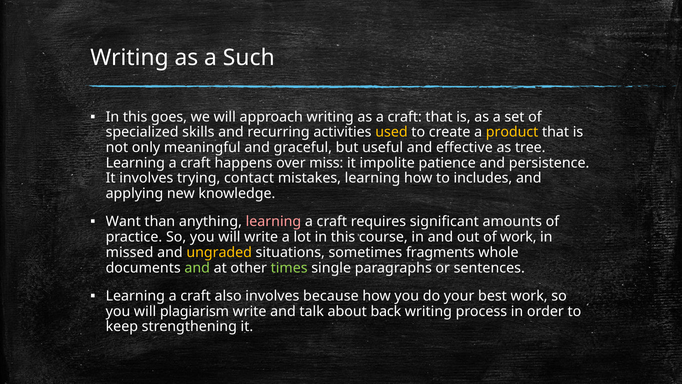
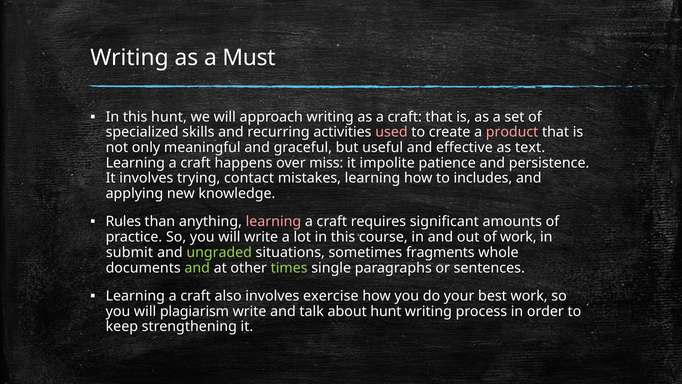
Such: Such -> Must (249, 57)
this goes: goes -> hunt (169, 117)
used colour: yellow -> pink (391, 132)
product colour: yellow -> pink (512, 132)
tree: tree -> text (530, 147)
Want: Want -> Rules (123, 222)
missed: missed -> submit (129, 252)
ungraded colour: yellow -> light green (219, 252)
because: because -> exercise (331, 296)
about back: back -> hunt (386, 311)
